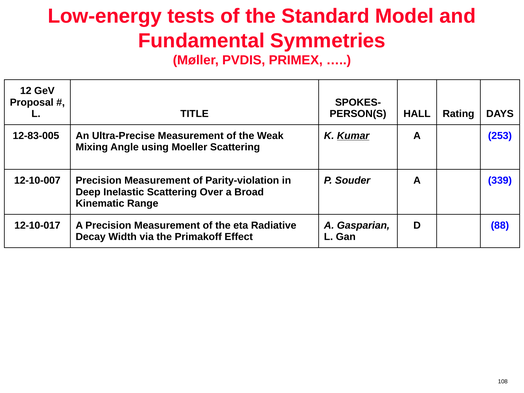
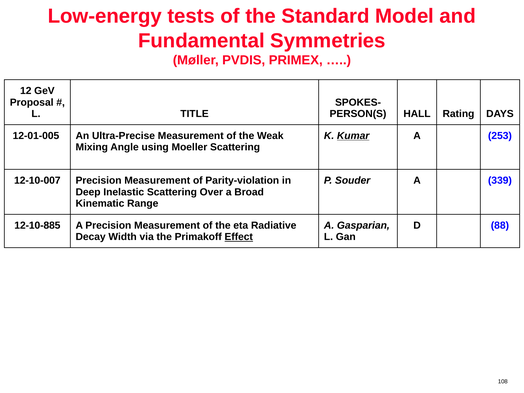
12-83-005: 12-83-005 -> 12-01-005 (36, 136)
12-10-017: 12-10-017 -> 12-10-885 (37, 225)
Effect underline: none -> present (239, 237)
